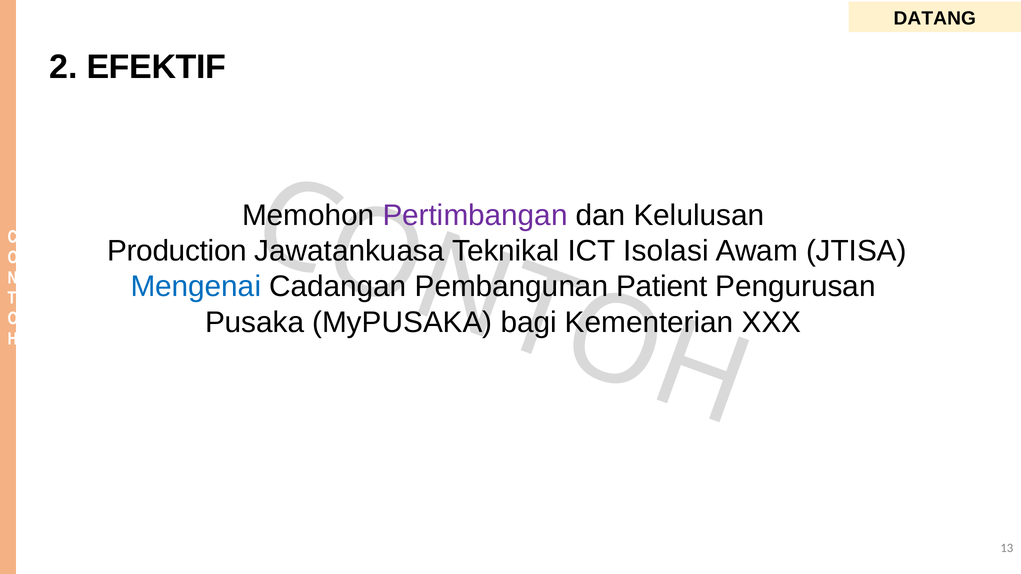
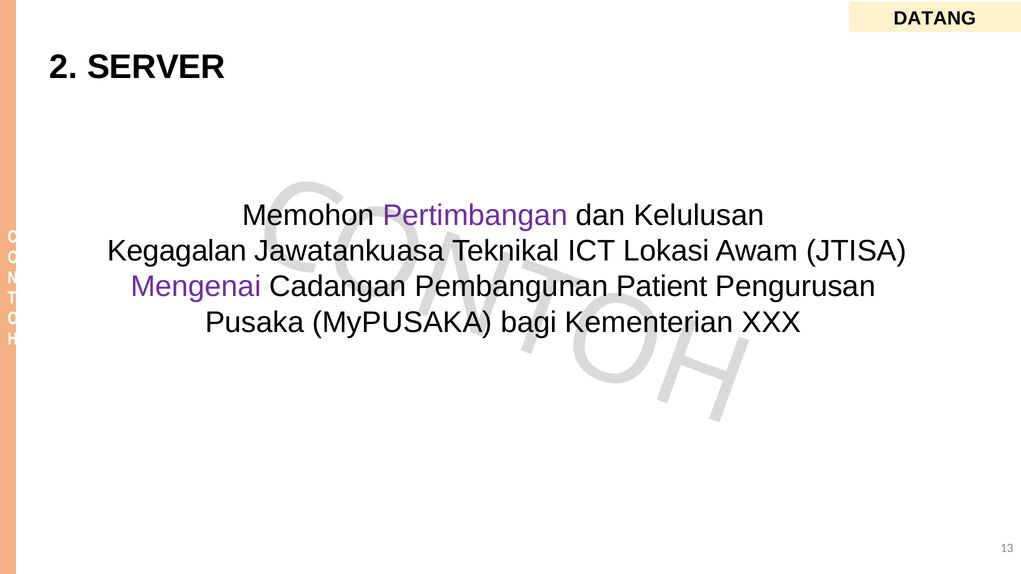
EFEKTIF: EFEKTIF -> SERVER (156, 67)
Production: Production -> Kegagalan (177, 251)
Isolasi: Isolasi -> Lokasi (666, 251)
Mengenai colour: blue -> purple (196, 287)
